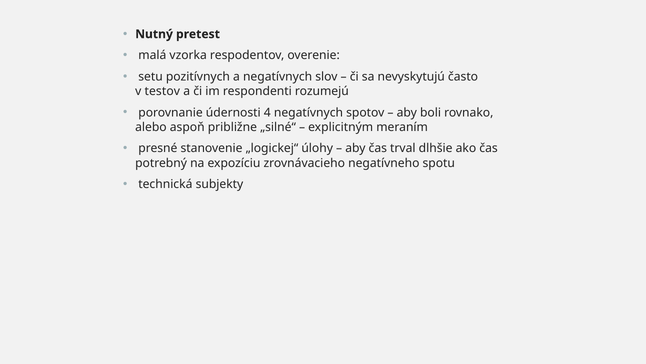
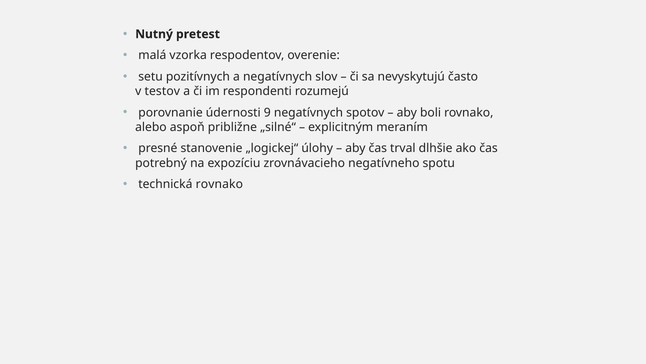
4: 4 -> 9 (267, 112)
technická subjekty: subjekty -> rovnako (219, 184)
